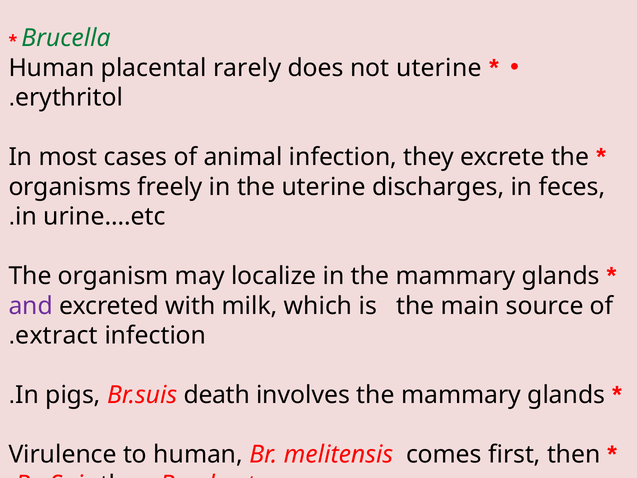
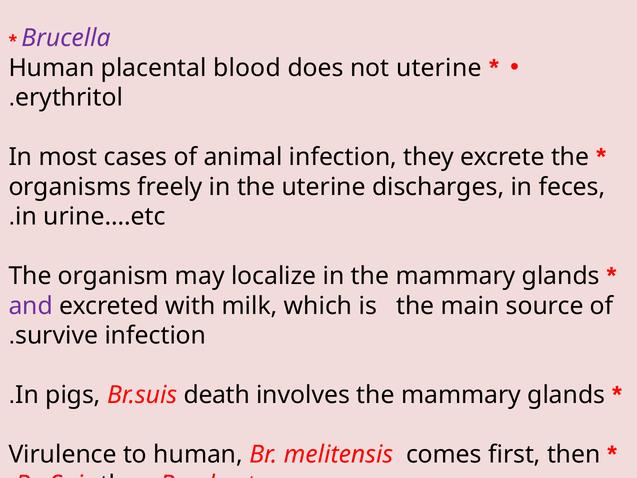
Brucella colour: green -> purple (66, 38)
rarely: rarely -> blood (247, 68)
extract: extract -> survive (57, 336)
